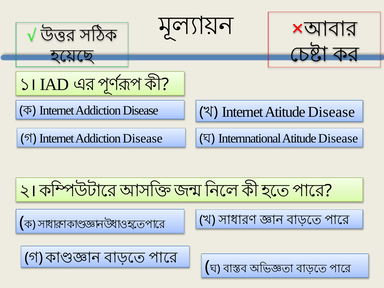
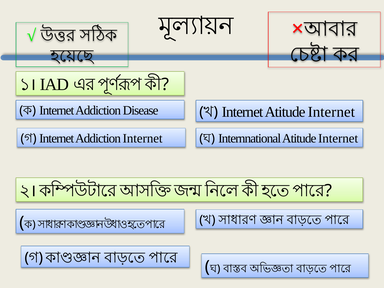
Internet Atitude Disease: Disease -> Internet (331, 112)
Disease: Disease -> Internet (143, 138)
Internnational Atitude Disease: Disease -> Internet (338, 138)
